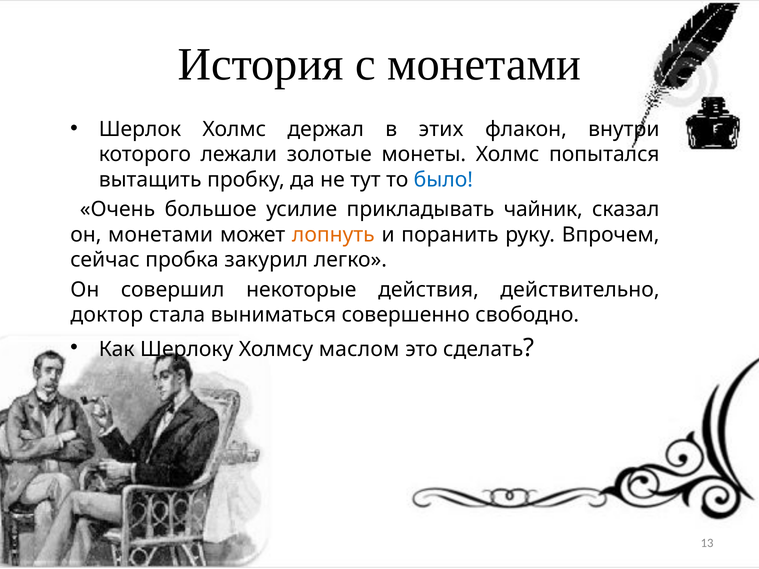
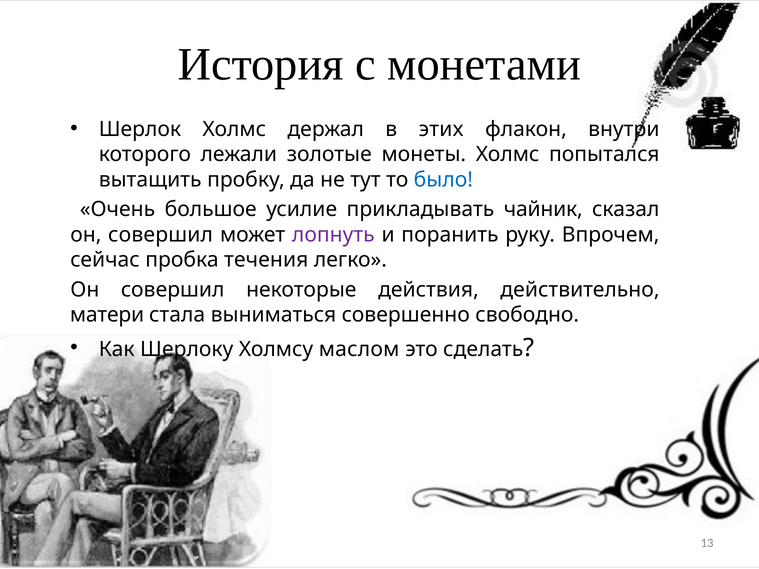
монетами: монетами -> совершил (161, 235)
лопнуть colour: orange -> purple (333, 235)
закурил: закурил -> течения (266, 260)
доктор: доктор -> матери (107, 315)
